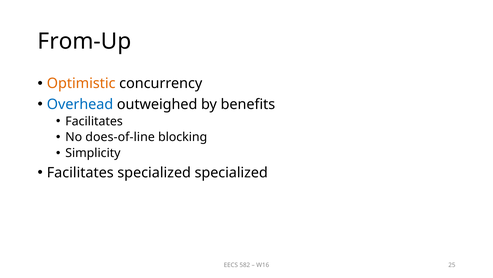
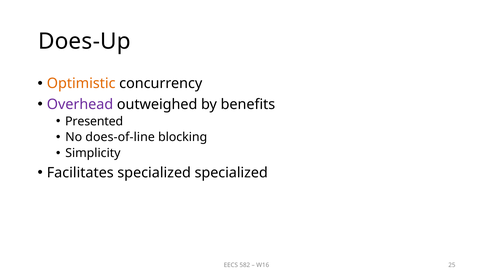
From-Up: From-Up -> Does-Up (84, 41)
Overhead colour: blue -> purple (80, 104)
Facilitates: Facilitates -> Presented (94, 121)
